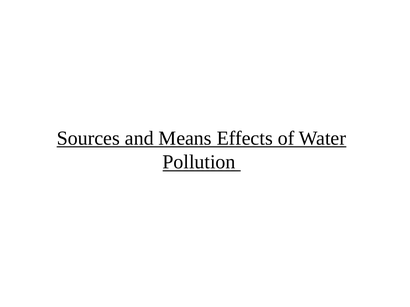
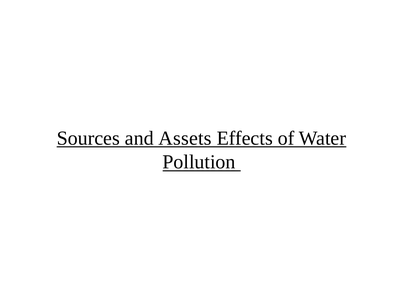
Means: Means -> Assets (185, 138)
